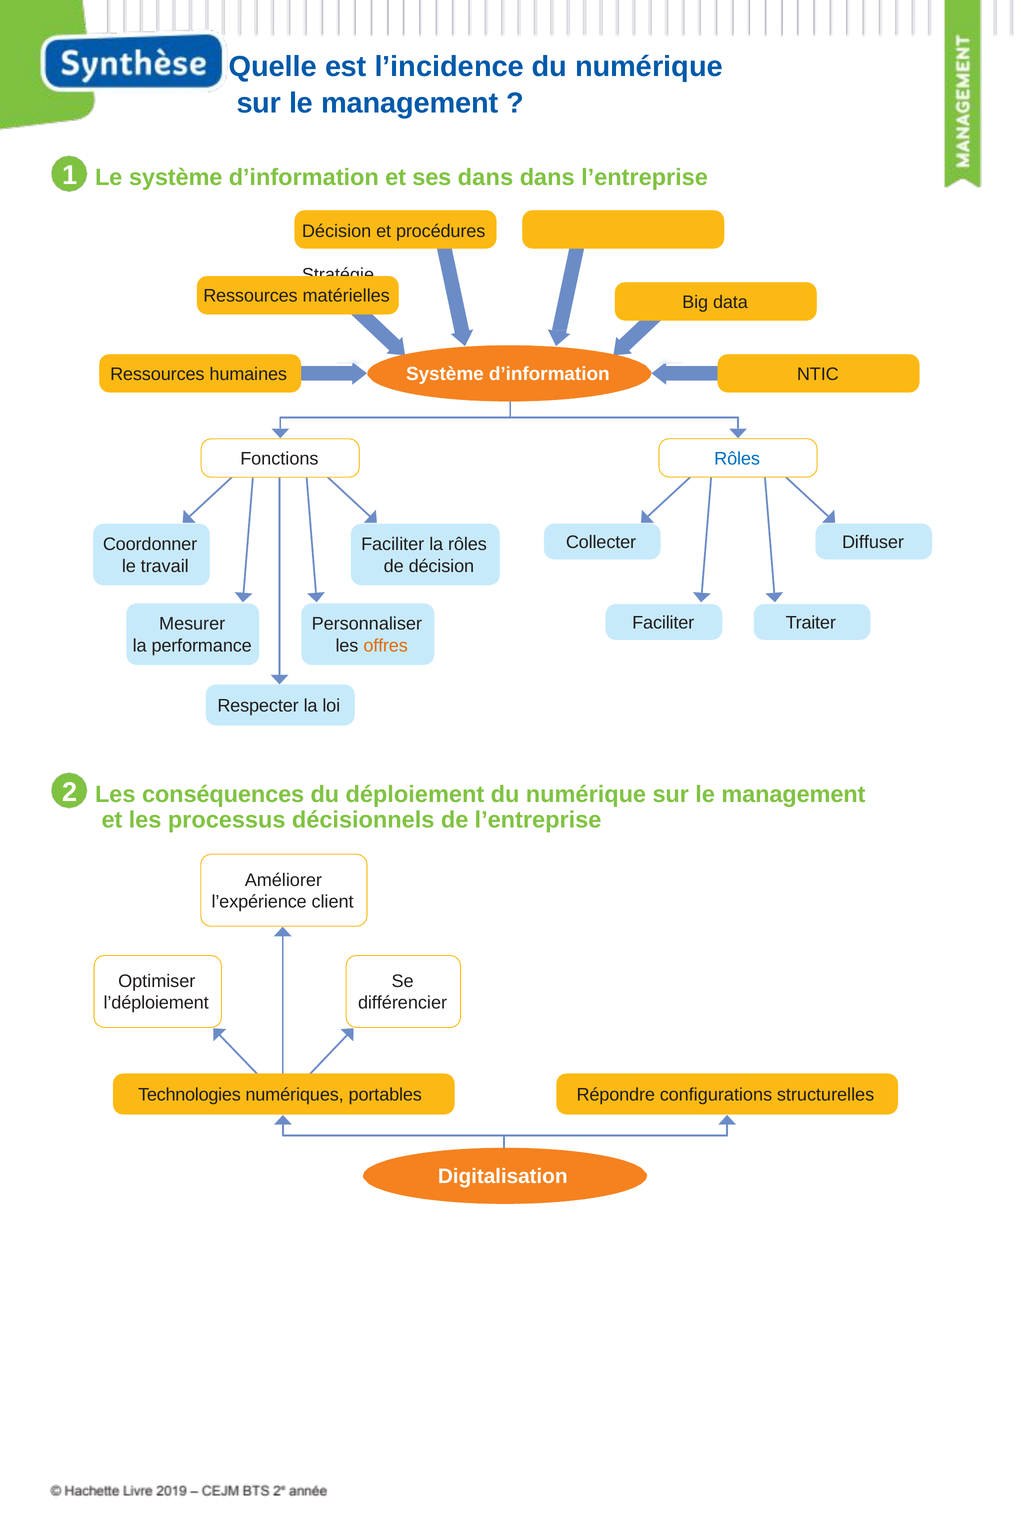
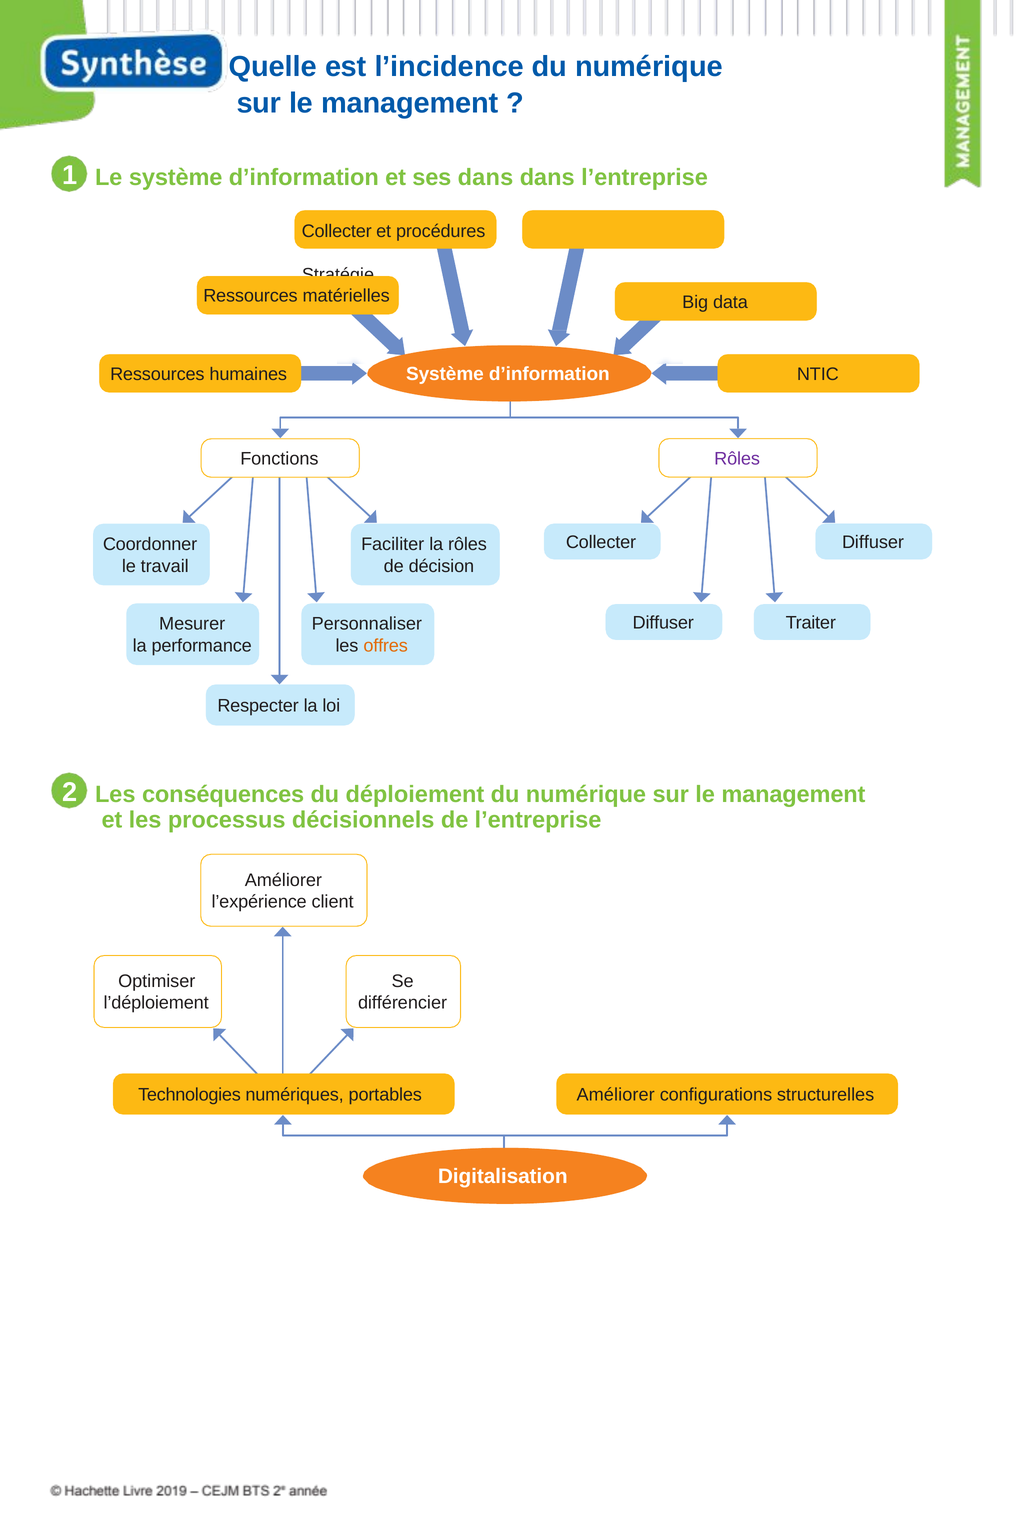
Décision: Décision -> Collecter (337, 231)
Rôles colour: blue -> purple (737, 458)
Faciliter: Faciliter -> Diffuser (663, 622)
Répondre: Répondre -> Améliorer (616, 1094)
